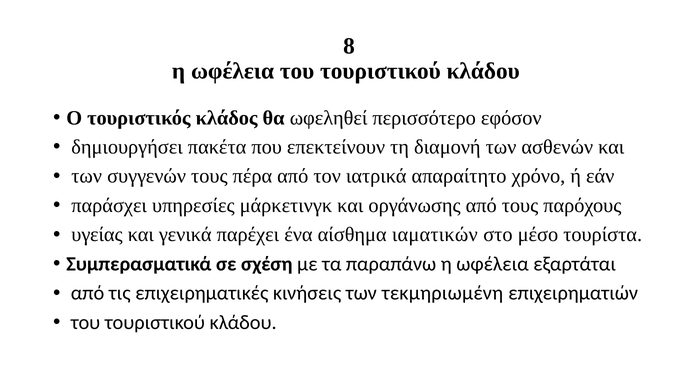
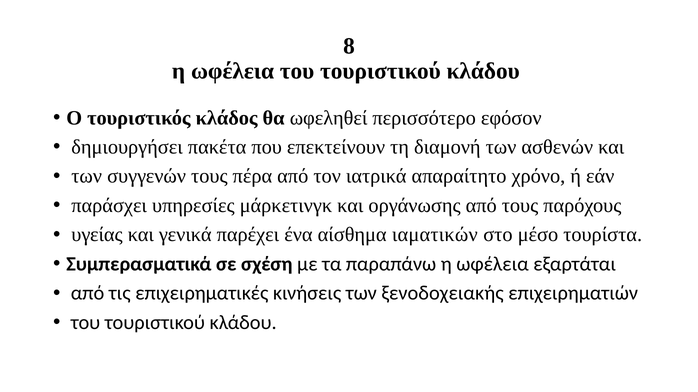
τεκμηριωμένη: τεκμηριωμένη -> ξενοδοχειακής (443, 294)
